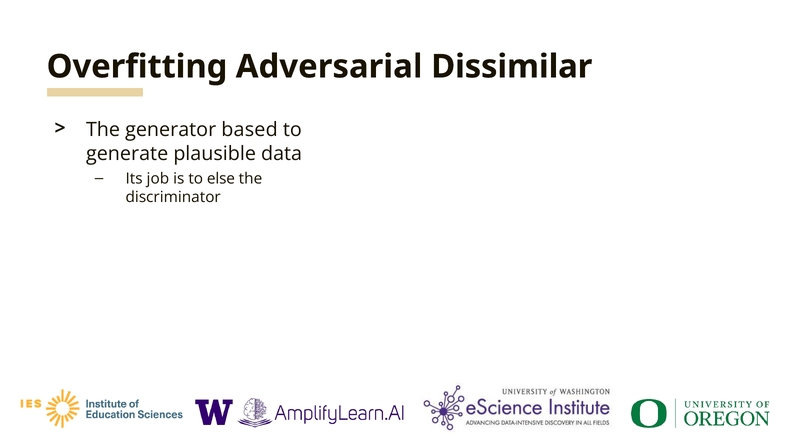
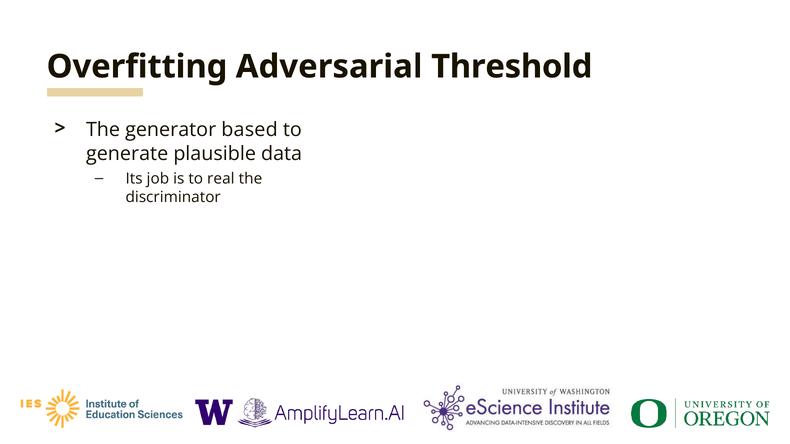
Dissimilar: Dissimilar -> Threshold (512, 67)
else: else -> real (221, 179)
